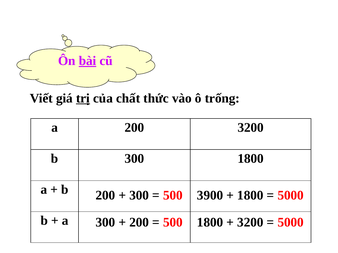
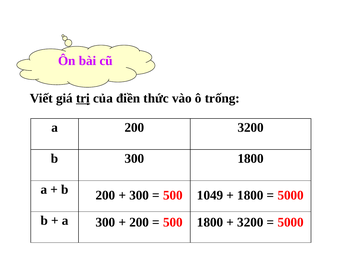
bài underline: present -> none (88, 61)
chất: chất -> điền (128, 98)
3900: 3900 -> 1049 (210, 196)
